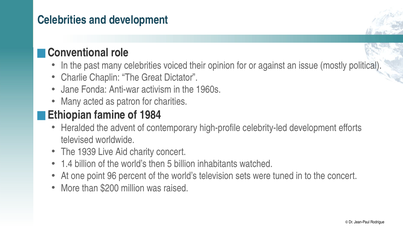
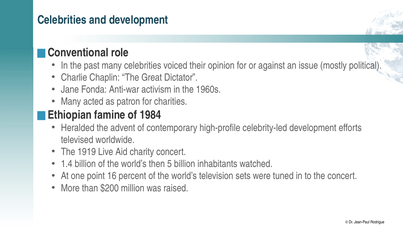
1939: 1939 -> 1919 (87, 152)
96: 96 -> 16 (112, 177)
